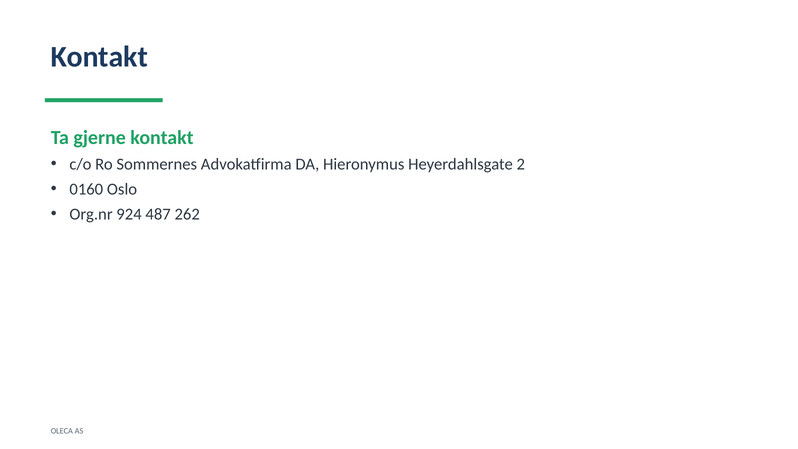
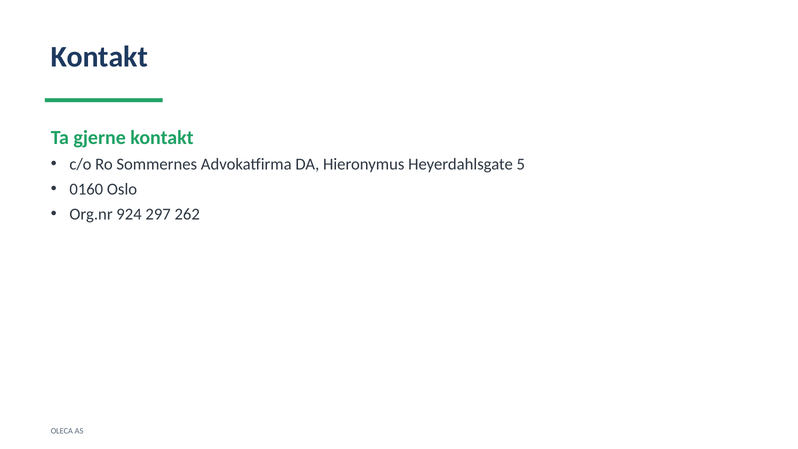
2: 2 -> 5 (521, 164)
487: 487 -> 297 (158, 214)
